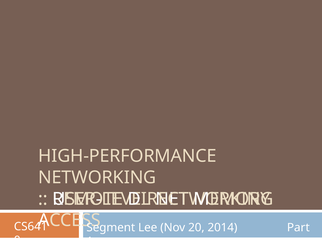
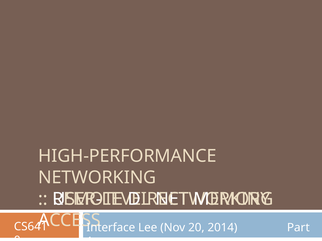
Segment: Segment -> Interface (111, 228)
